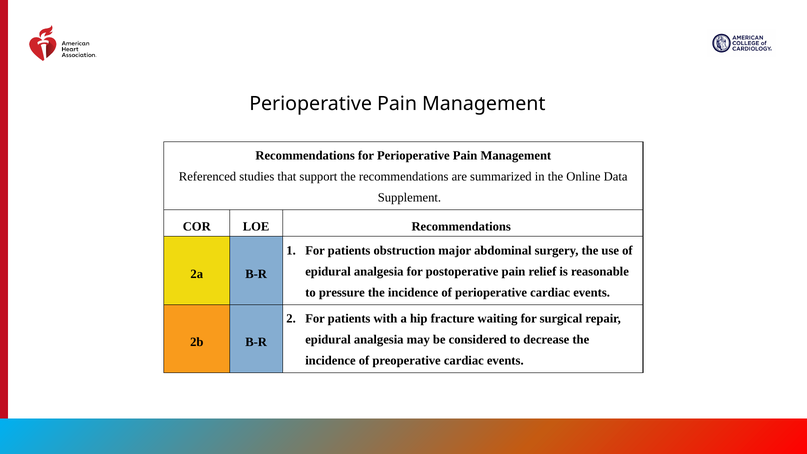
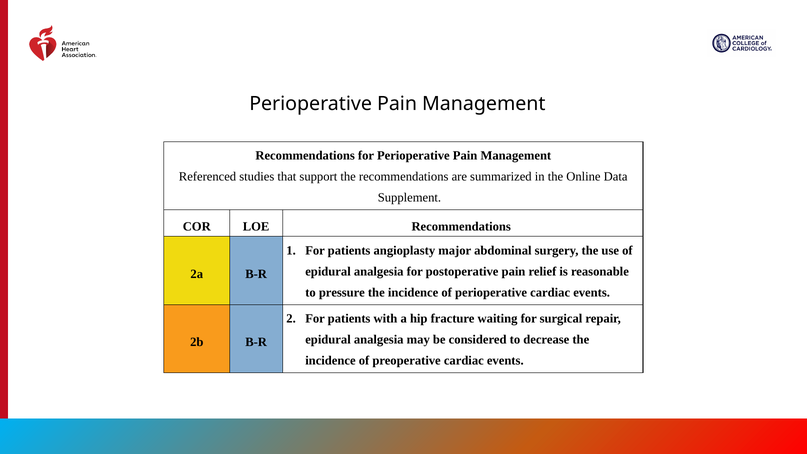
obstruction: obstruction -> angioplasty (404, 250)
